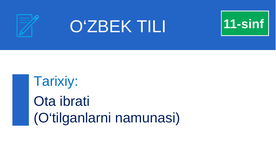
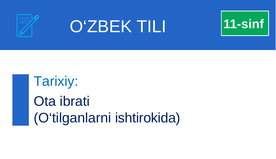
namunasi: namunasi -> ishtirokida (148, 118)
